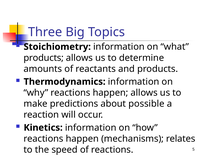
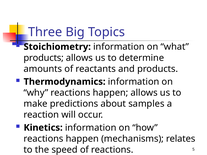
possible: possible -> samples (146, 104)
